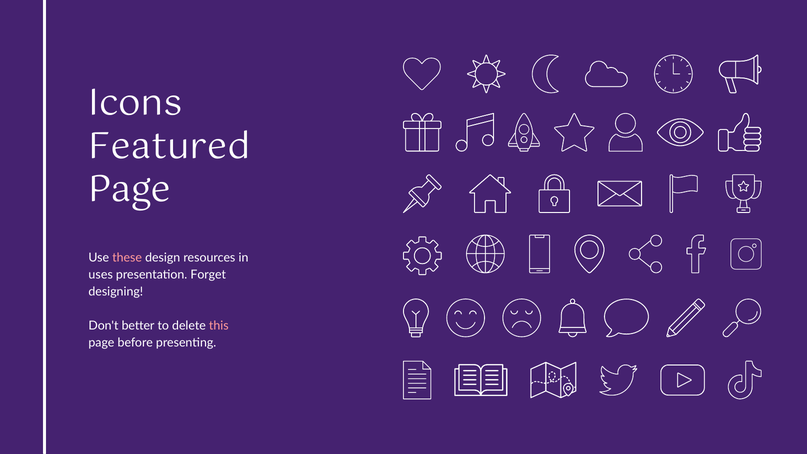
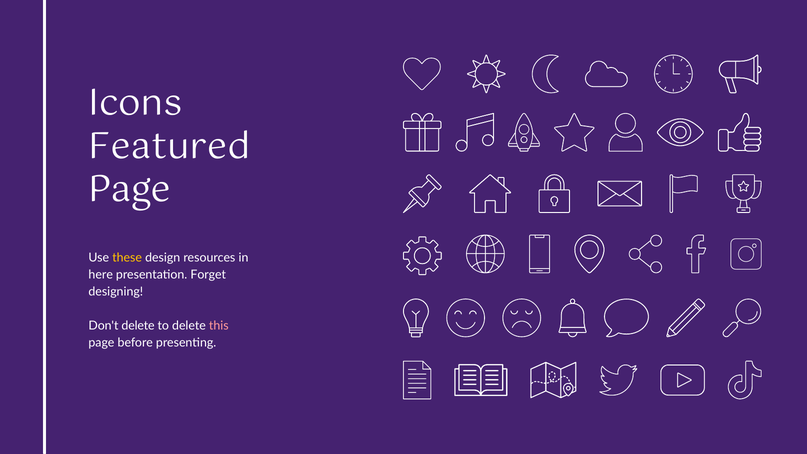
these colour: pink -> yellow (127, 258)
uses: uses -> here (101, 275)
Don't better: better -> delete (138, 326)
